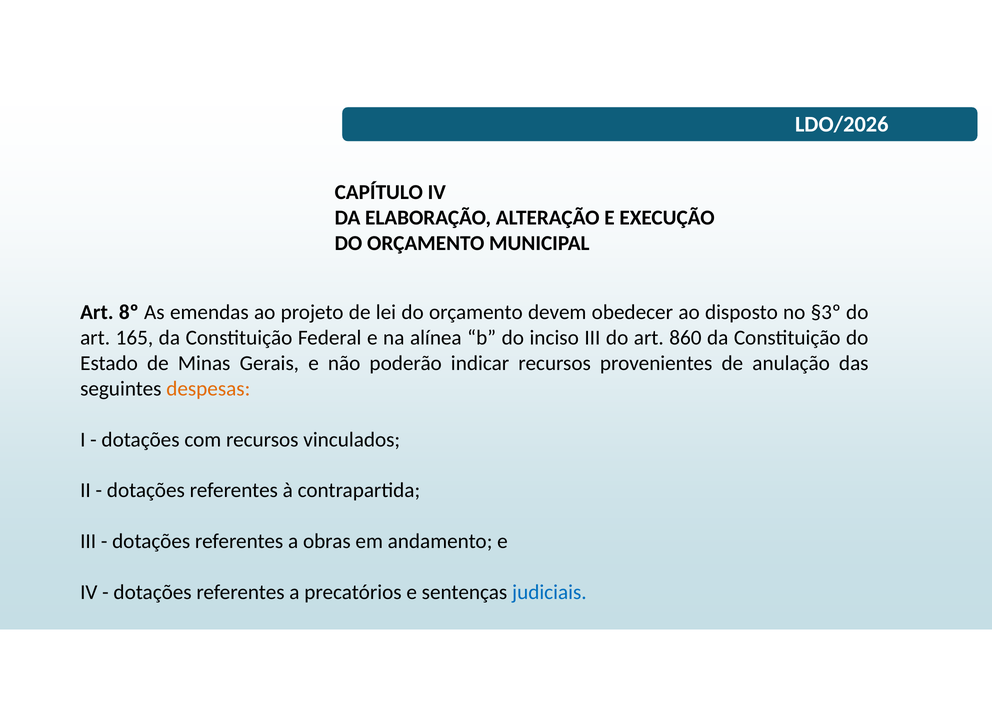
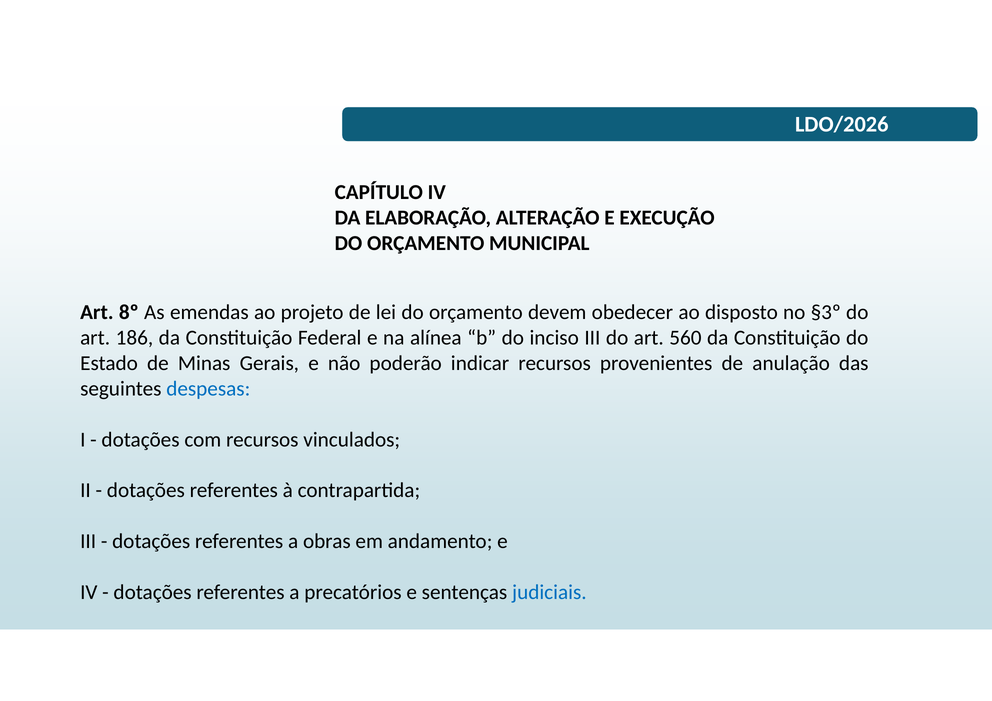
165: 165 -> 186 (134, 338)
860: 860 -> 560 (685, 338)
despesas colour: orange -> blue (208, 389)
